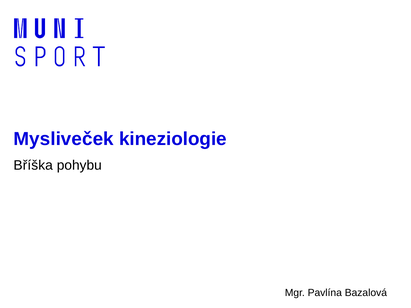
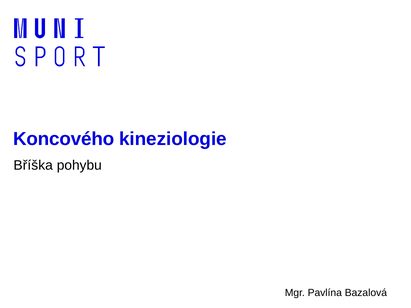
Mysliveček: Mysliveček -> Koncového (64, 139)
